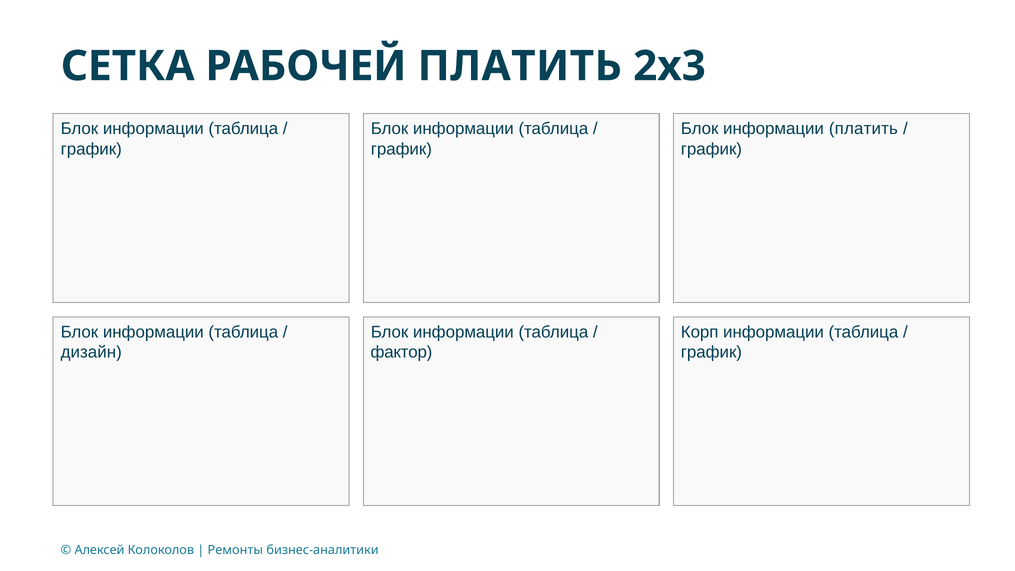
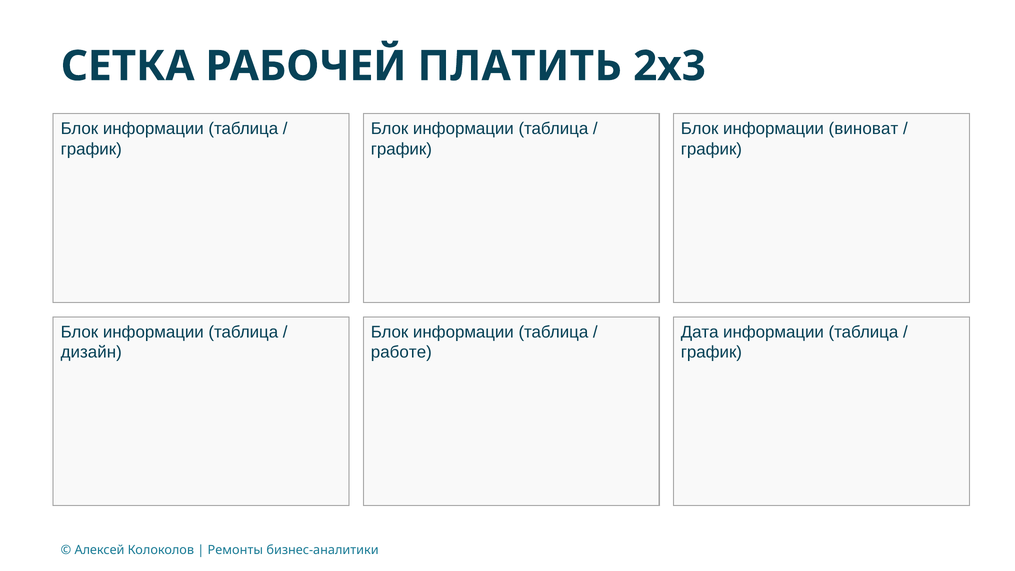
информации платить: платить -> виноват (863, 129)
Корп: Корп -> Дата (700, 332)
фактор: фактор -> работе (401, 352)
